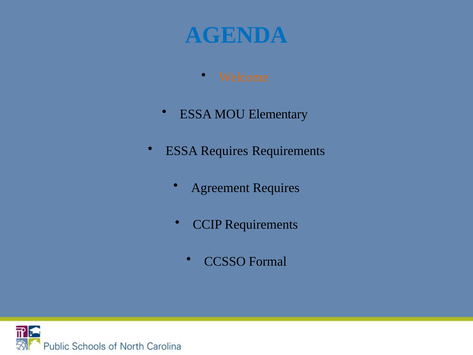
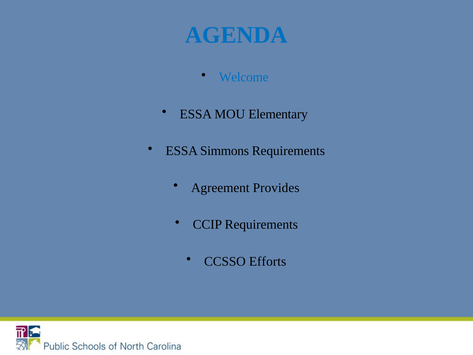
Welcome colour: orange -> blue (244, 77)
ESSA Requires: Requires -> Simmons (225, 151)
Agreement Requires: Requires -> Provides (276, 188)
Formal: Formal -> Efforts (268, 261)
